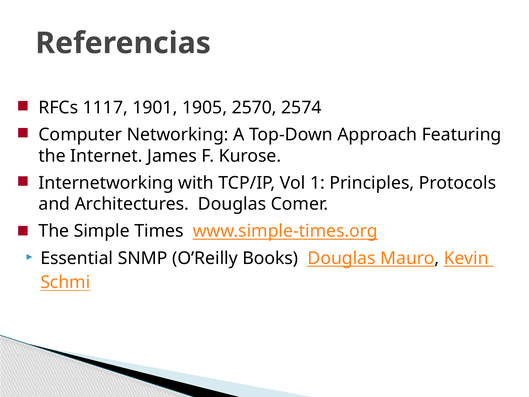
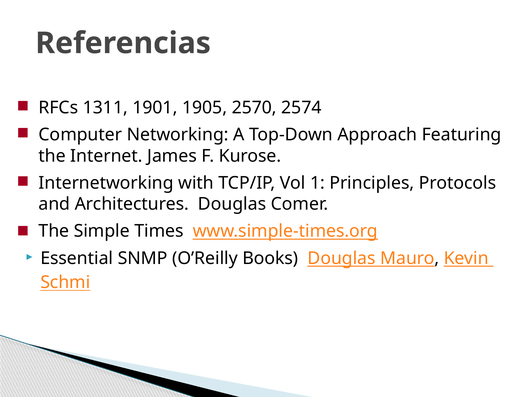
1117: 1117 -> 1311 (105, 108)
